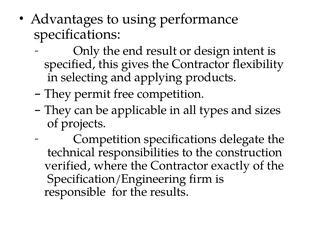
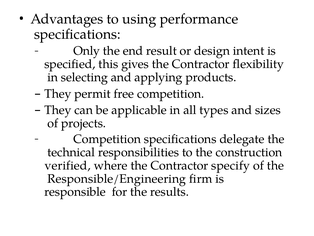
exactly: exactly -> specify (231, 165)
Specification/Engineering: Specification/Engineering -> Responsible/Engineering (117, 178)
